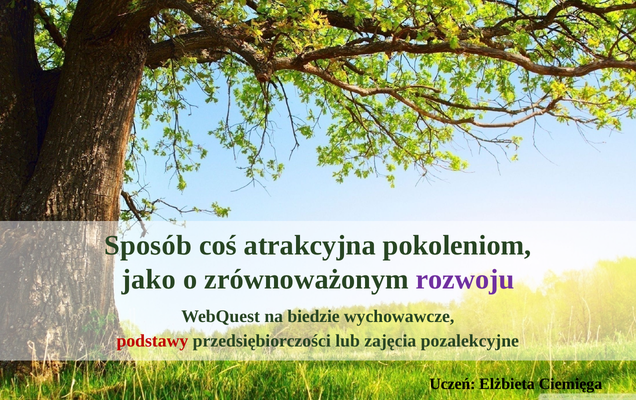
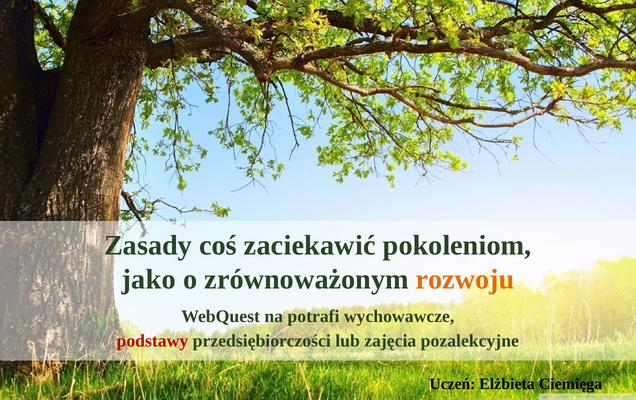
Sposób: Sposób -> Zasady (148, 246)
atrakcyjna: atrakcyjna -> zaciekawić (310, 246)
rozwoju colour: purple -> orange (465, 280)
biedzie: biedzie -> potrafi (313, 317)
